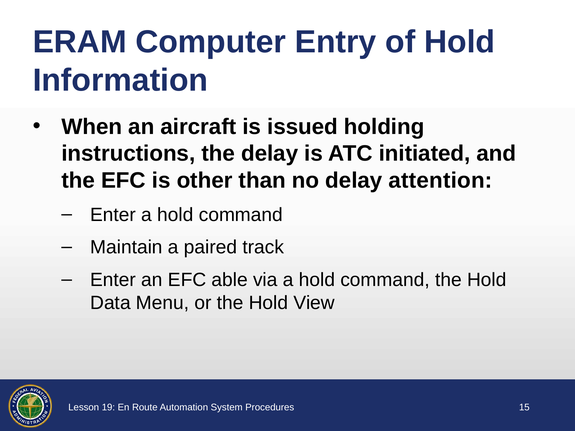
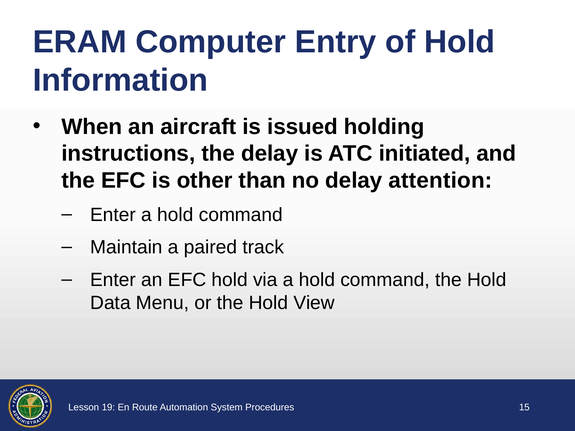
EFC able: able -> hold (230, 280)
